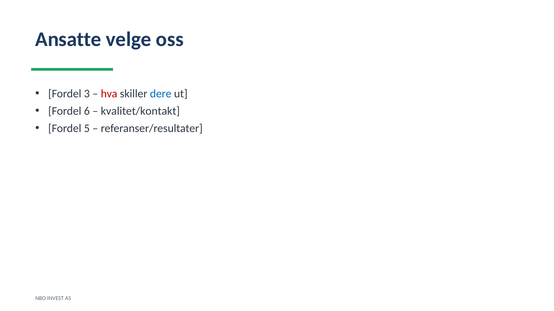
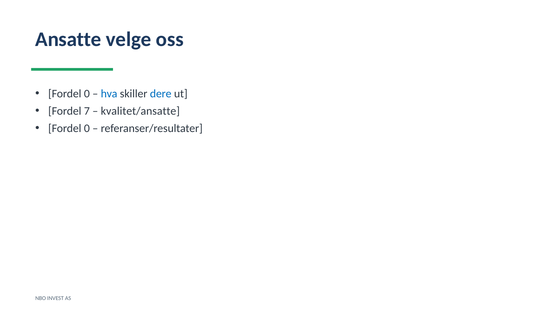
3: 3 -> 0 (87, 94)
hva colour: red -> blue (109, 94)
6: 6 -> 7 (87, 111)
kvalitet/kontakt: kvalitet/kontakt -> kvalitet/ansatte (140, 111)
5: 5 -> 0 (87, 128)
